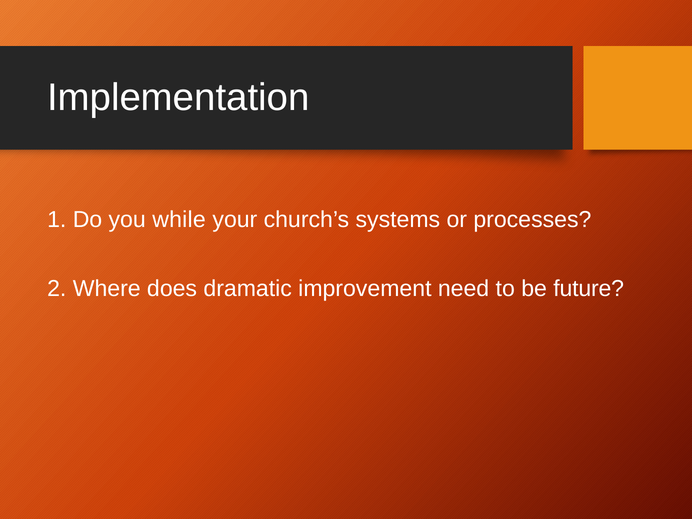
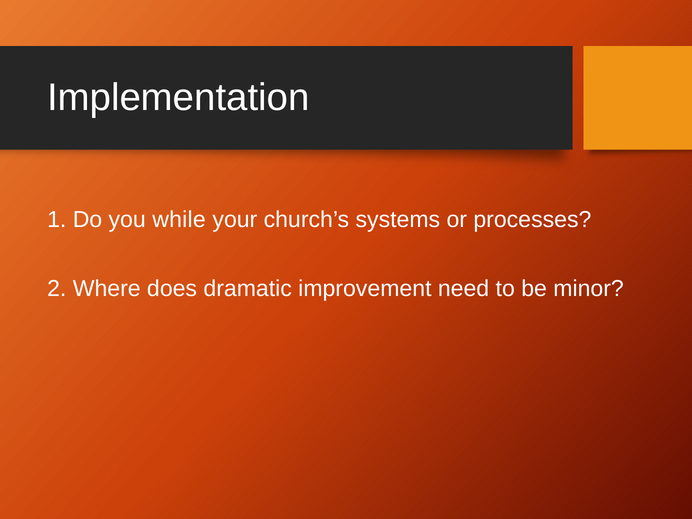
future: future -> minor (589, 289)
